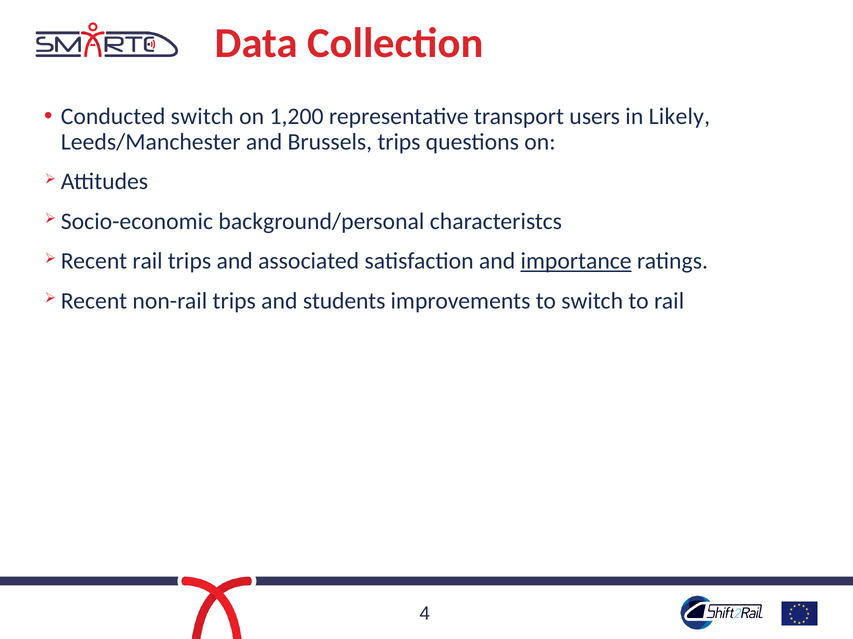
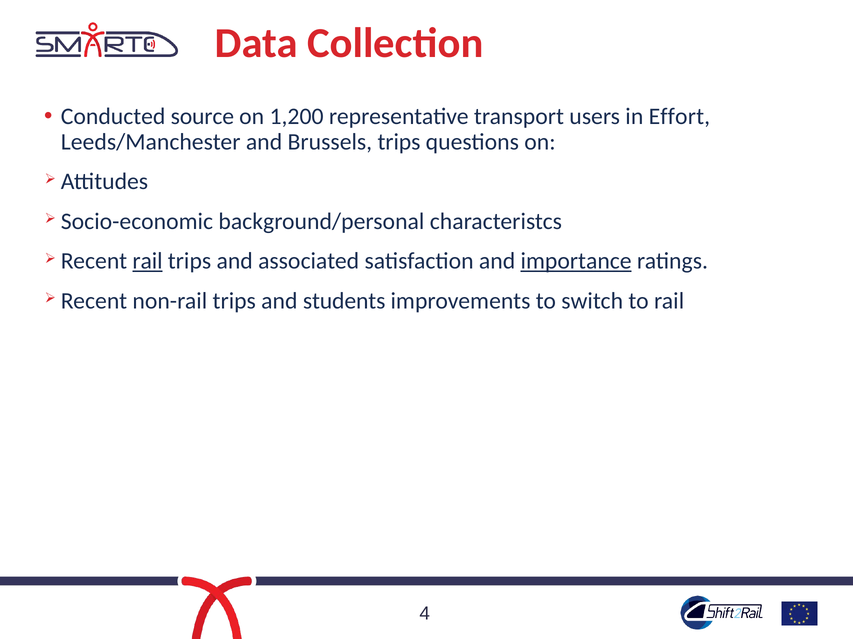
Conducted switch: switch -> source (202, 116)
Likely: Likely -> Effort (679, 116)
rail underline: none -> present (148, 261)
